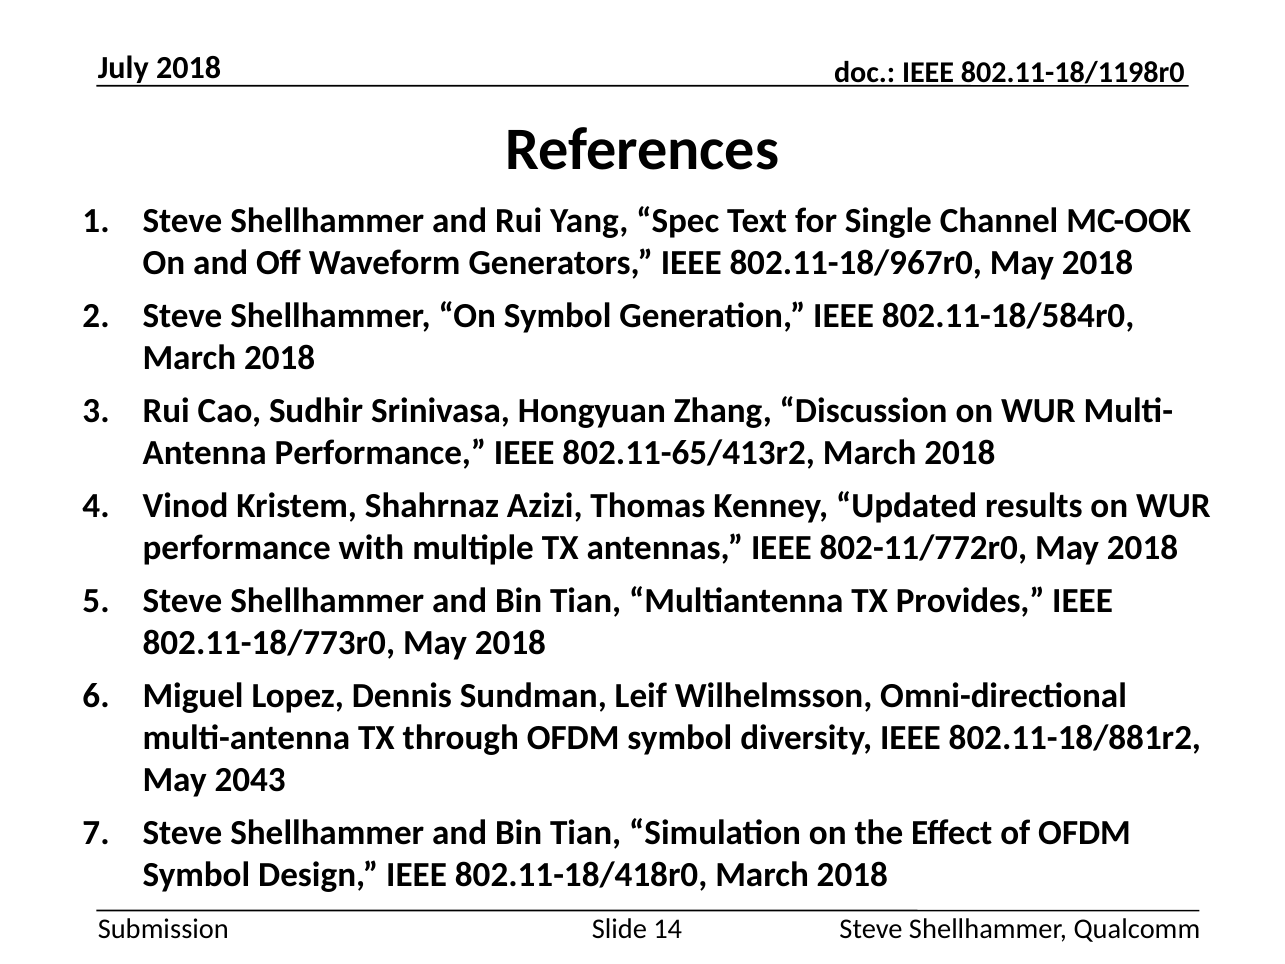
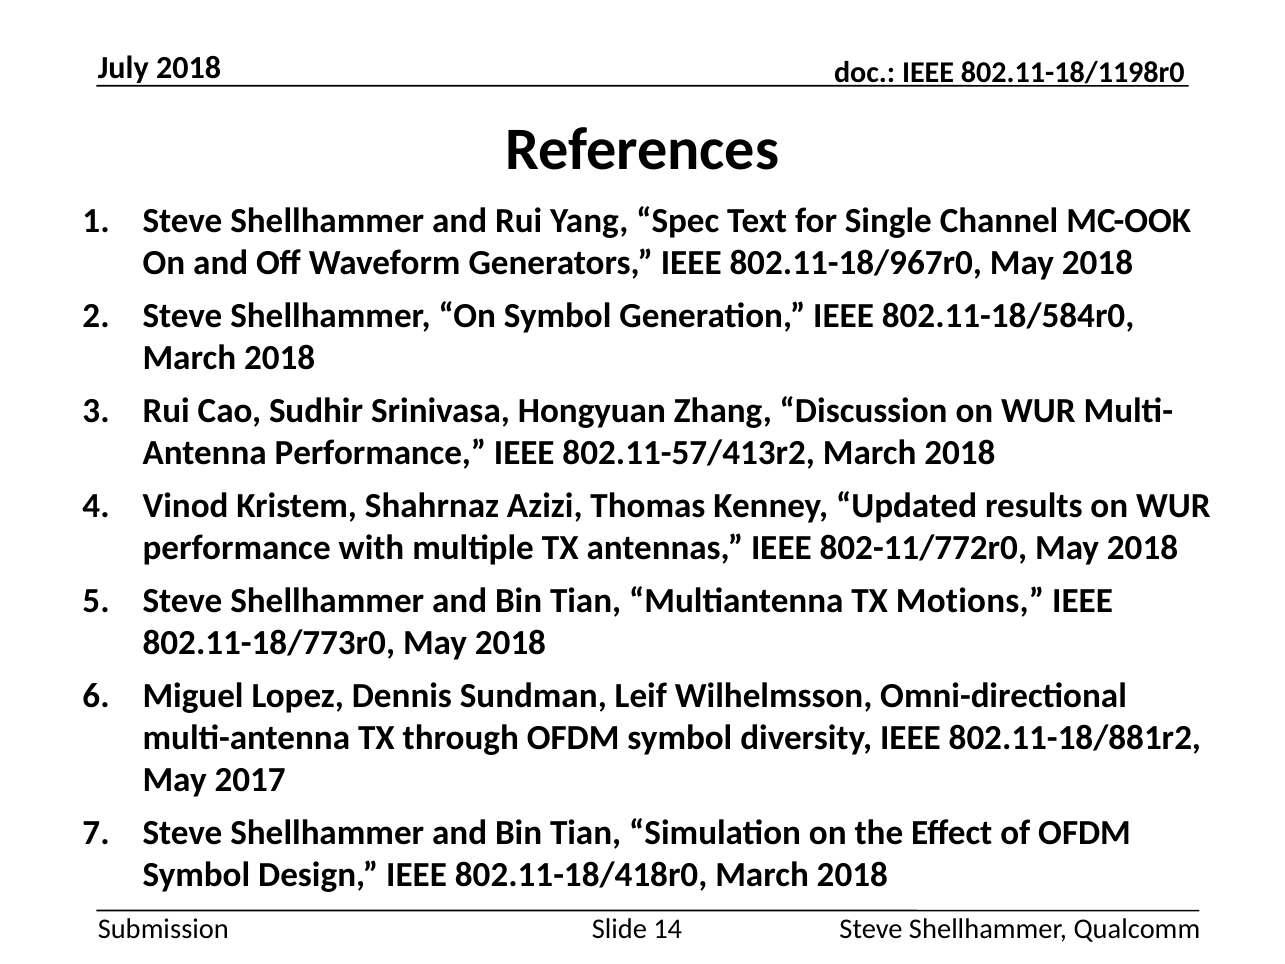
802.11-65/413r2: 802.11-65/413r2 -> 802.11-57/413r2 (689, 453)
Provides: Provides -> Motions (970, 601)
2043: 2043 -> 2017 (250, 780)
